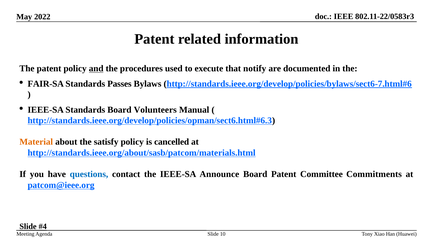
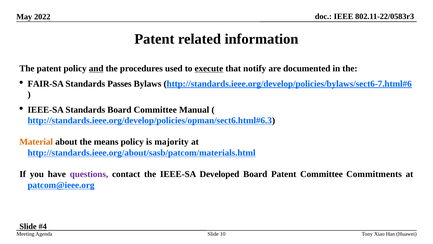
execute underline: none -> present (209, 68)
Board Volunteers: Volunteers -> Committee (155, 109)
satisfy: satisfy -> means (106, 142)
cancelled: cancelled -> majority (172, 142)
questions colour: blue -> purple (89, 174)
Announce: Announce -> Developed (219, 174)
